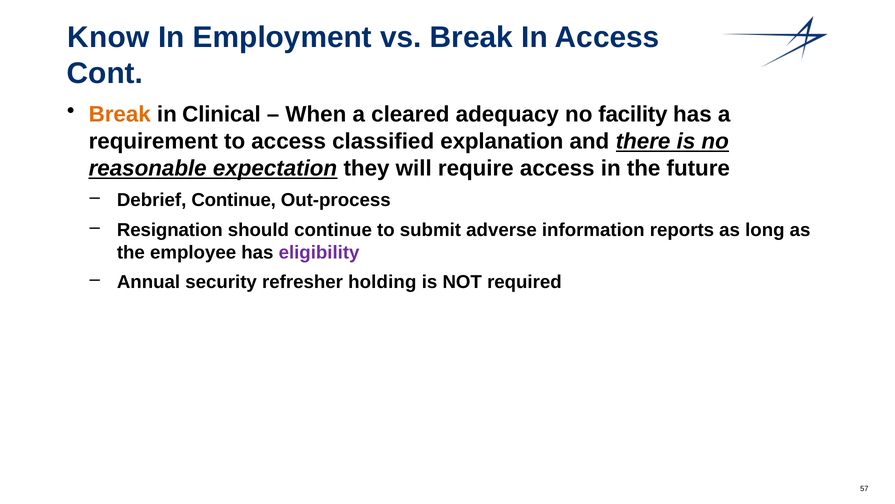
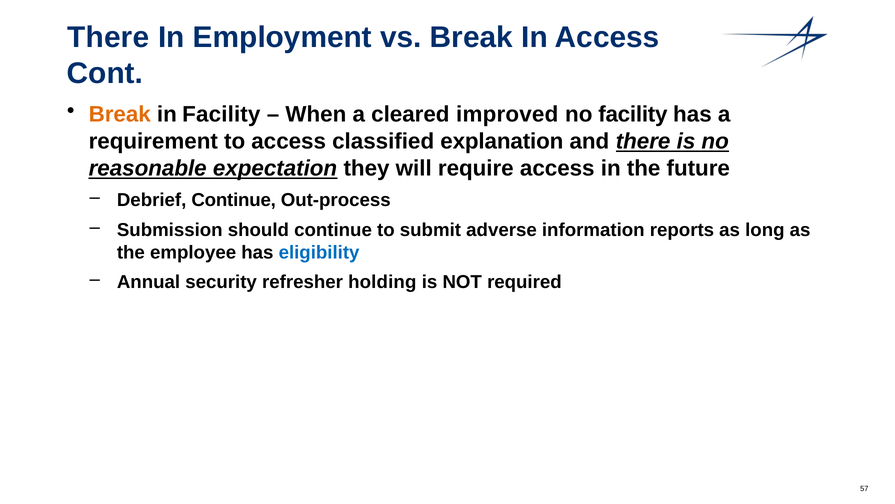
Know: Know -> There (108, 37)
in Clinical: Clinical -> Facility (221, 114)
adequacy: adequacy -> improved (507, 114)
Resignation: Resignation -> Submission (170, 230)
eligibility colour: purple -> blue (319, 252)
